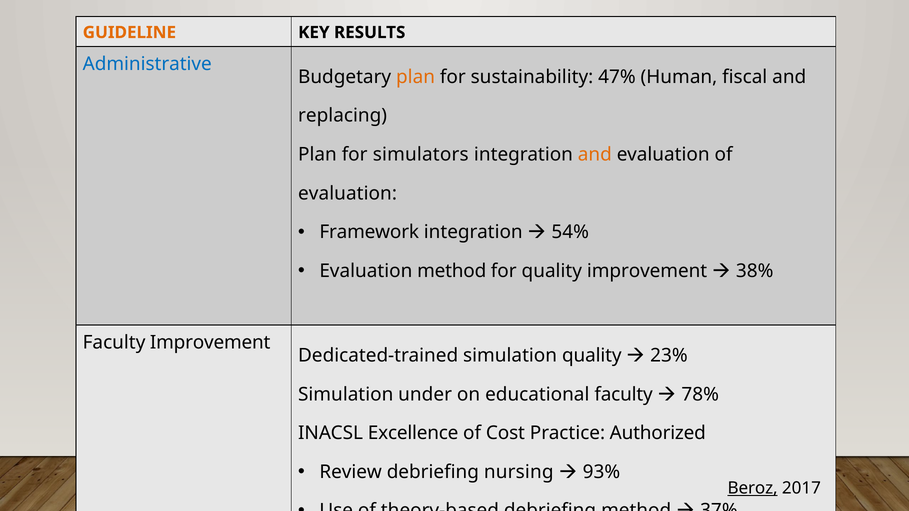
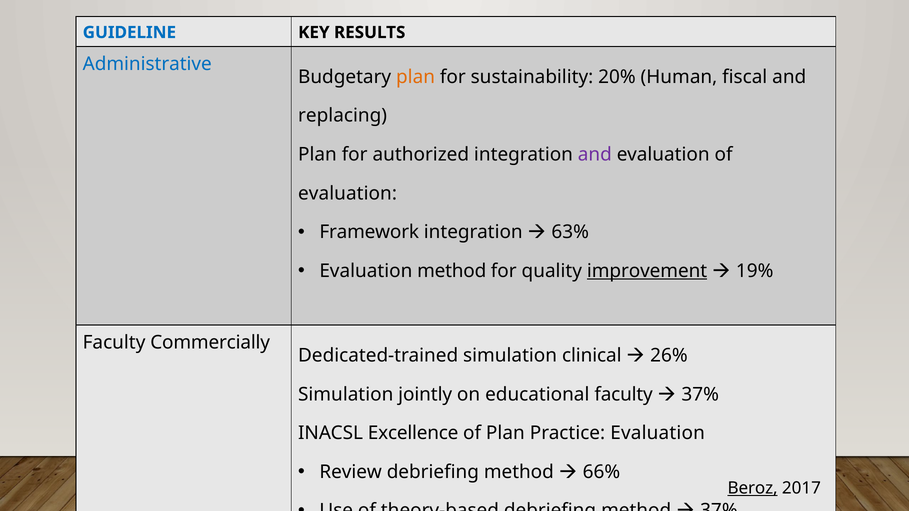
GUIDELINE colour: orange -> blue (129, 32)
47%: 47% -> 20% (617, 77)
simulators: simulators -> authorized (421, 155)
and colour: orange -> purple (595, 155)
54%: 54% -> 63% (570, 232)
improvement underline: none -> present (647, 271)
38%: 38% -> 19% (755, 271)
Faculty Improvement: Improvement -> Commercially (210, 343)
simulation quality: quality -> clinical (592, 356)
23%: 23% -> 26% (669, 356)
under: under -> jointly (425, 395)
78%: 78% -> 37% (700, 395)
of Cost: Cost -> Plan (505, 433)
Practice Authorized: Authorized -> Evaluation (658, 433)
nursing: nursing -> method (519, 472)
93%: 93% -> 66% (601, 472)
